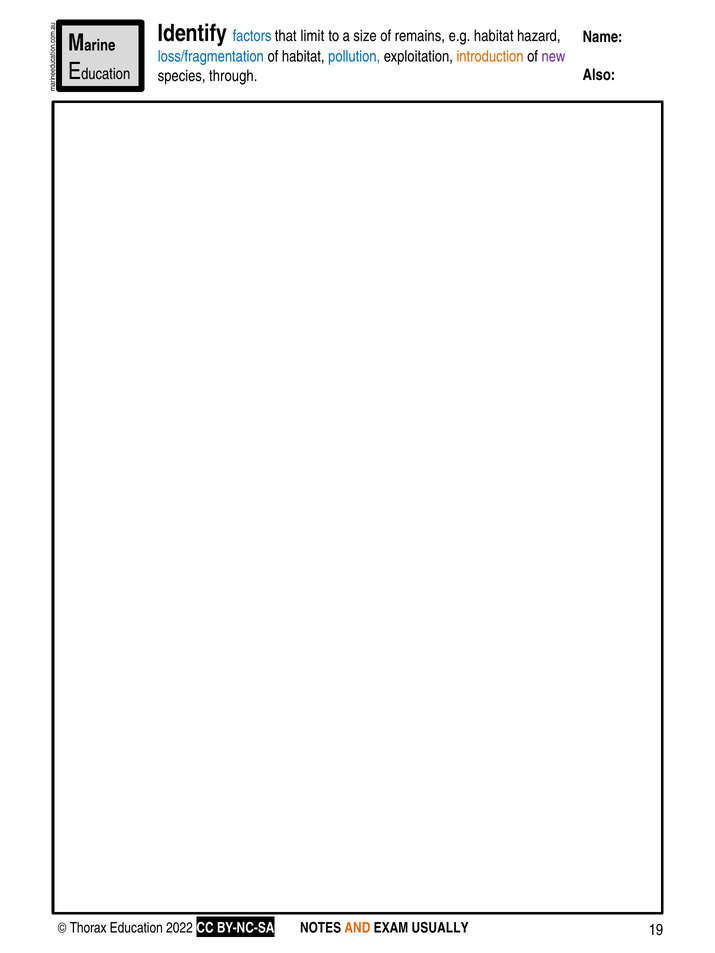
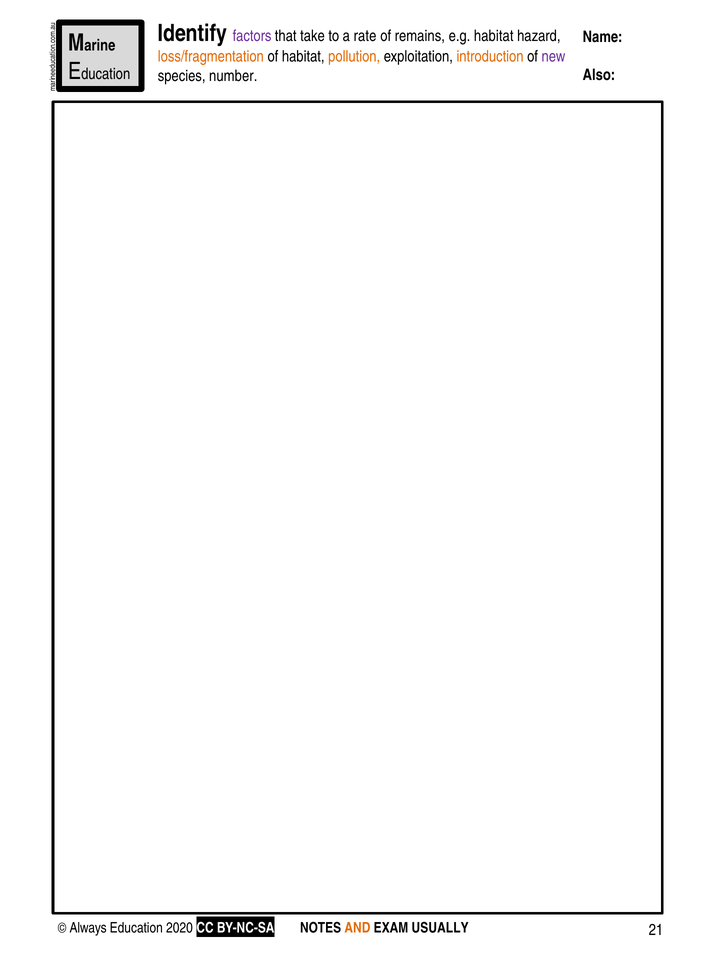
factors colour: blue -> purple (252, 36)
limit: limit -> take (312, 36)
size: size -> rate (365, 36)
loss/fragmentation colour: blue -> orange (211, 57)
pollution colour: blue -> orange (354, 57)
through: through -> number (233, 76)
Thorax: Thorax -> Always (88, 928)
2022: 2022 -> 2020 (180, 928)
19: 19 -> 21 (656, 930)
